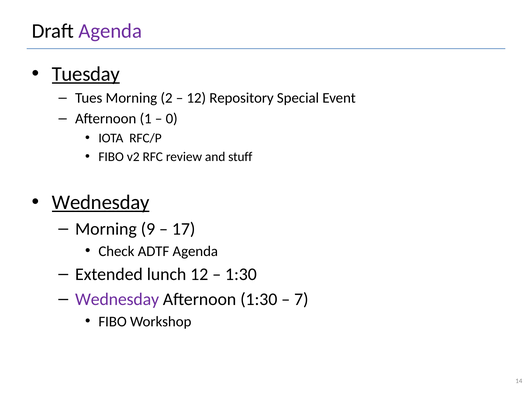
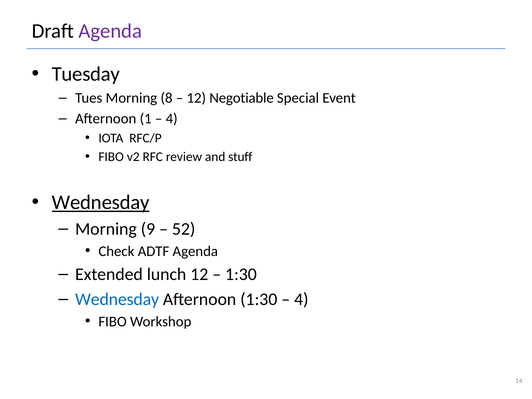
Tuesday underline: present -> none (86, 74)
2: 2 -> 8 (167, 98)
Repository: Repository -> Negotiable (242, 98)
0: 0 -> 4 (172, 119)
17: 17 -> 52 (184, 229)
Wednesday colour: purple -> blue (117, 299)
7: 7 -> 4 (301, 299)
